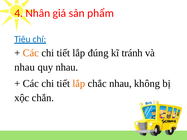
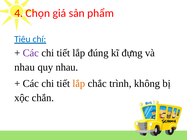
Nhân: Nhân -> Chọn (38, 13)
Các colour: orange -> purple (31, 53)
tránh: tránh -> đựng (132, 53)
chắc nhau: nhau -> trình (120, 84)
